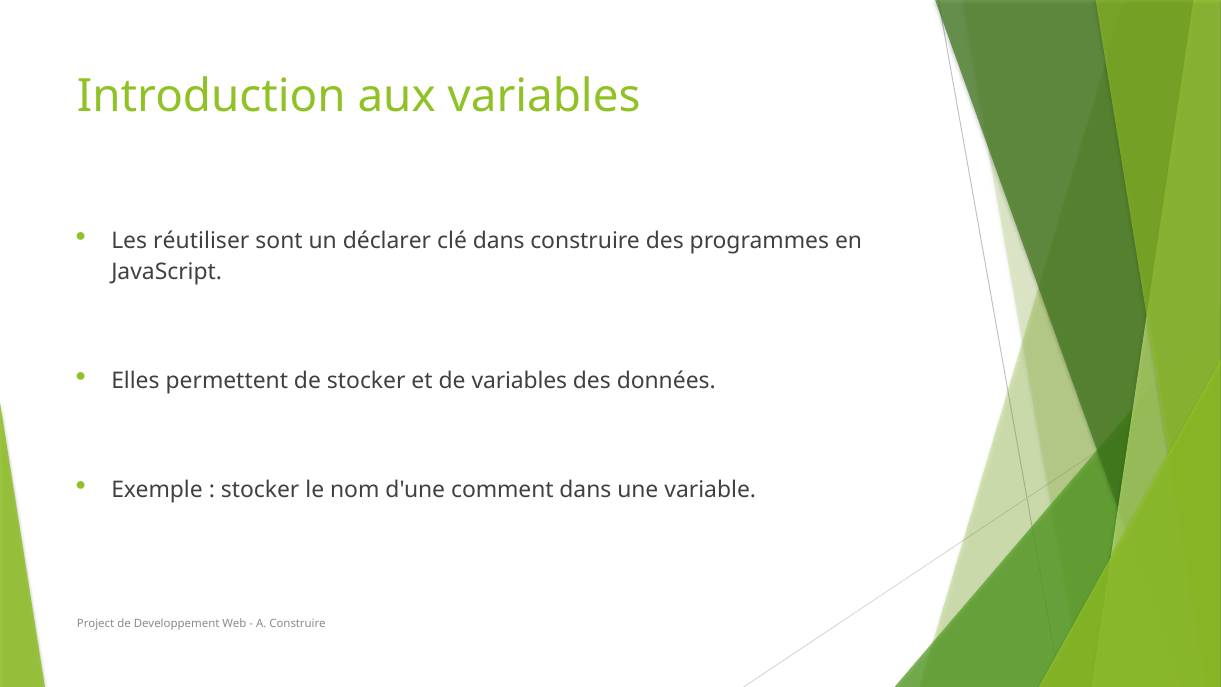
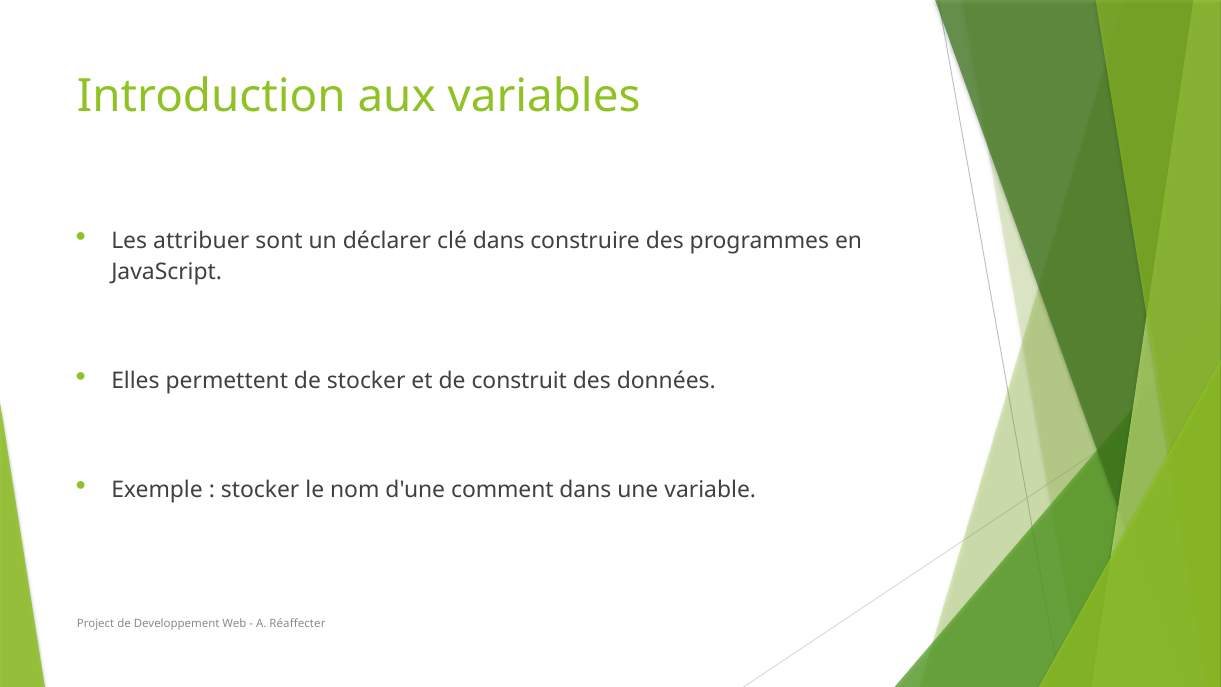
réutiliser: réutiliser -> attribuer (201, 240)
de variables: variables -> construit (519, 381)
A Construire: Construire -> Réaffecter (297, 623)
